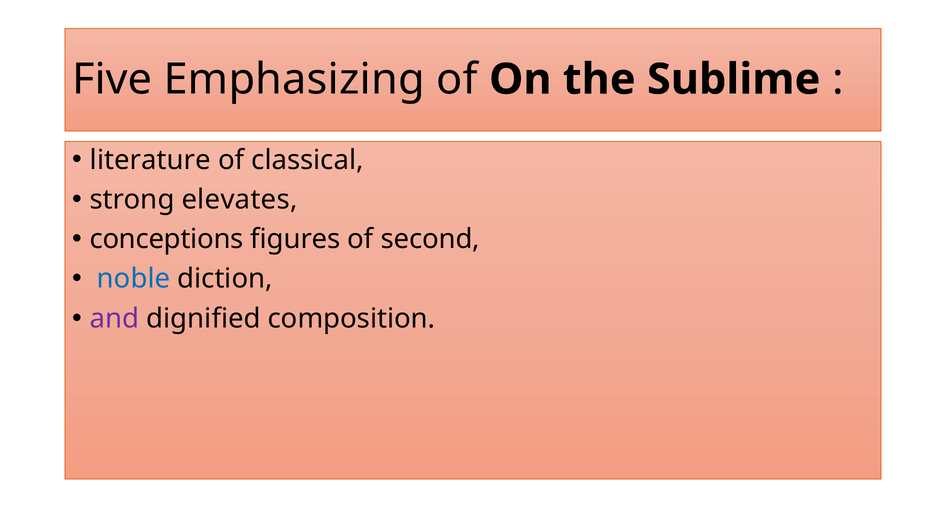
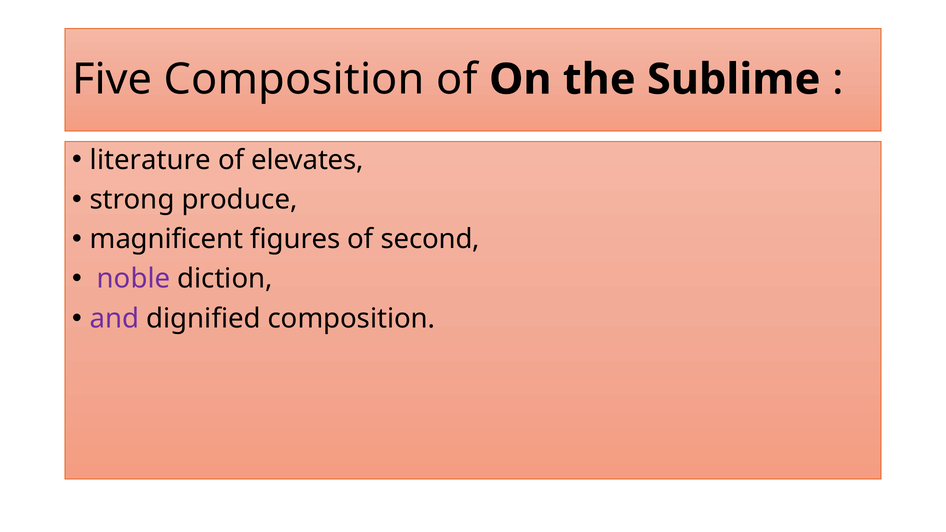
Five Emphasizing: Emphasizing -> Composition (294, 79)
classical: classical -> elevates (307, 160)
elevates: elevates -> produce (240, 200)
conceptions: conceptions -> magnificent (167, 239)
noble colour: blue -> purple (134, 279)
